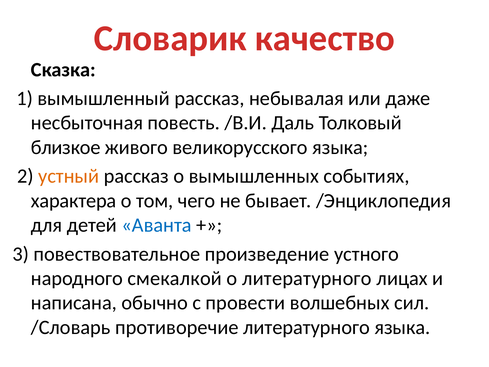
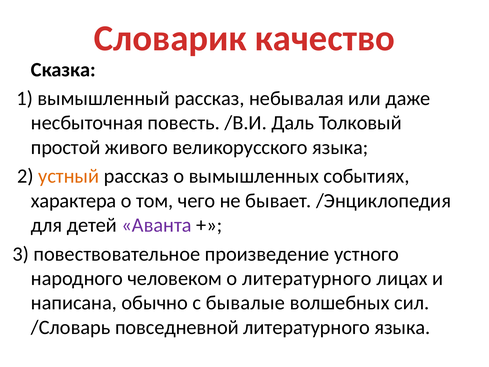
близкое: близкое -> простой (66, 147)
Аванта colour: blue -> purple (157, 225)
смекалкой: смекалкой -> человеком (175, 278)
провести: провести -> бывалые (245, 303)
противоречие: противоречие -> повседневной (177, 327)
